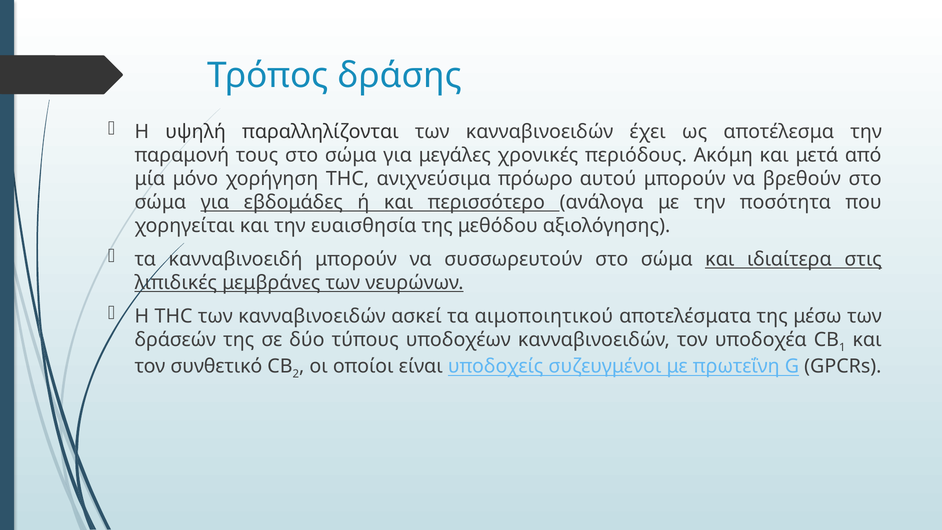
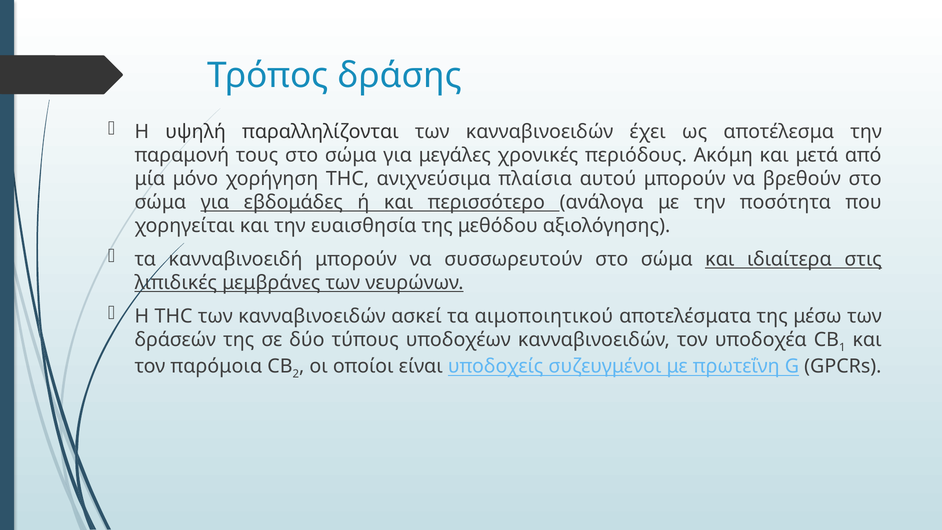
πρόωρο: πρόωρο -> πλαίσια (535, 179)
συνθετικό: συνθετικό -> παρόμοια (216, 366)
